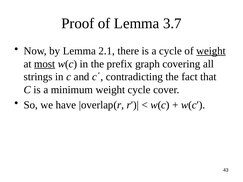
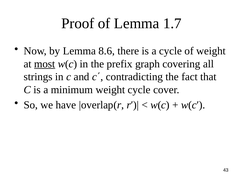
3.7: 3.7 -> 1.7 (172, 24)
2.1: 2.1 -> 8.6 (107, 51)
weight underline: present -> none (211, 51)
